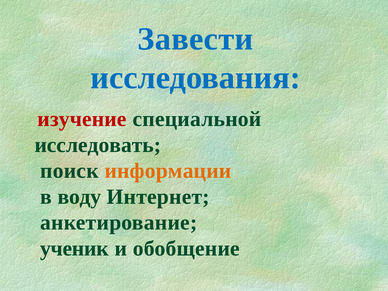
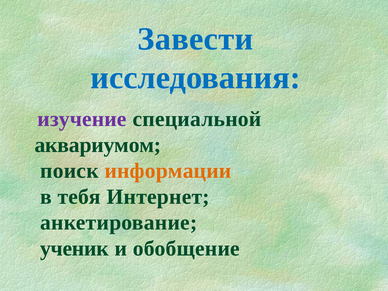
изучение colour: red -> purple (82, 119)
исследовать: исследовать -> аквариумом (98, 145)
воду: воду -> тебя (79, 197)
